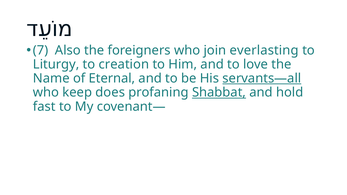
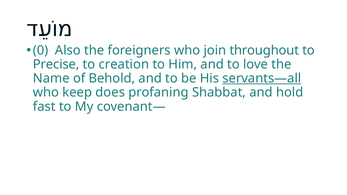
7: 7 -> 0 (41, 50)
everlasting: everlasting -> throughout (264, 50)
Liturgy: Liturgy -> Precise (56, 64)
Eternal: Eternal -> Behold (112, 78)
Shabbat underline: present -> none (219, 93)
